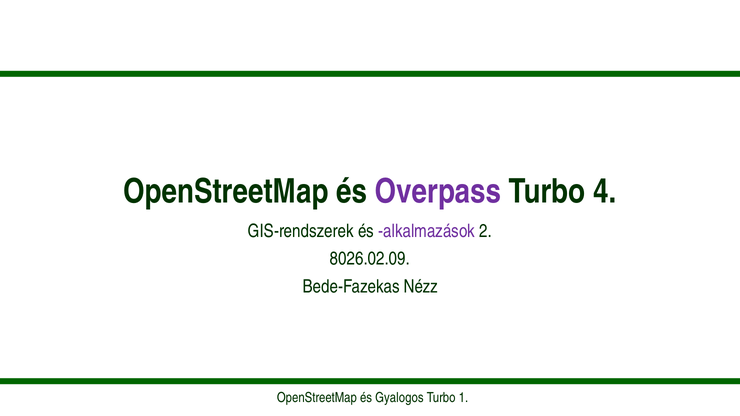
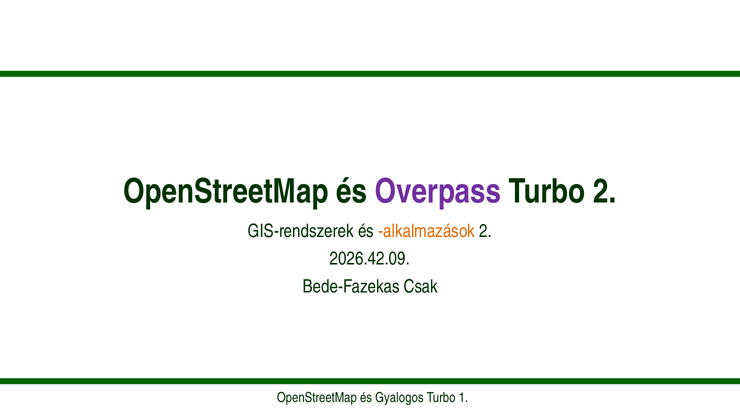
Turbo 4: 4 -> 2 (605, 192)
alkalmazások colour: purple -> orange (427, 231)
8026.02.09: 8026.02.09 -> 2026.42.09 (370, 259)
Nézz: Nézz -> Csak (421, 287)
